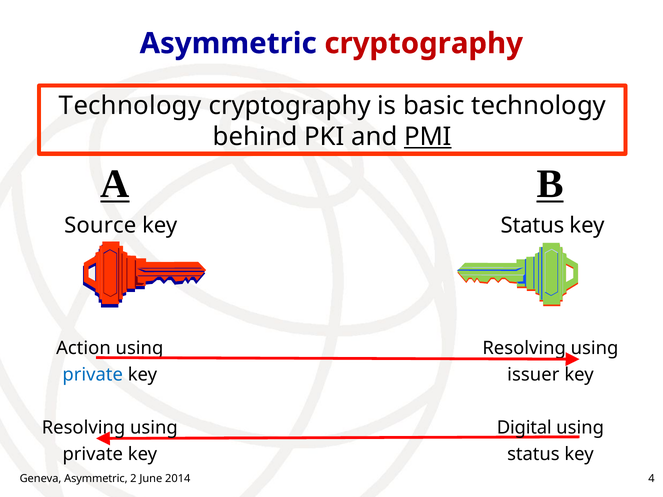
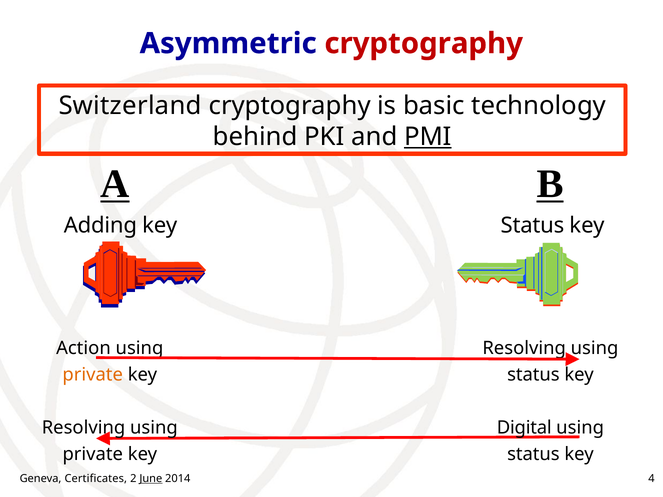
Technology: Technology -> Switzerland (130, 106)
Source: Source -> Adding (100, 225)
private colour: blue -> orange (93, 375)
issuer: issuer -> status (533, 375)
Geneva Asymmetric: Asymmetric -> Certificates (96, 479)
June underline: none -> present (151, 479)
